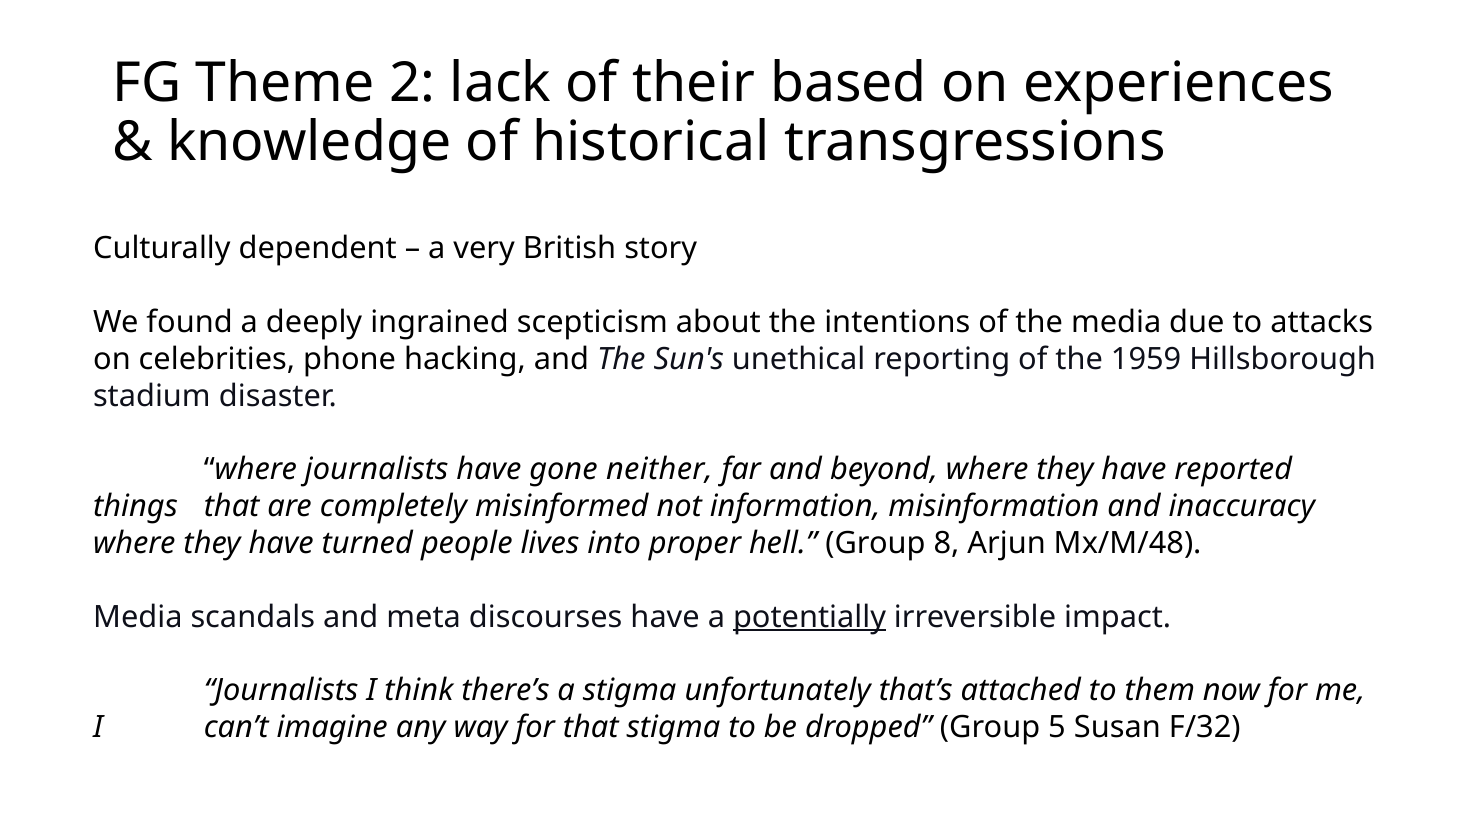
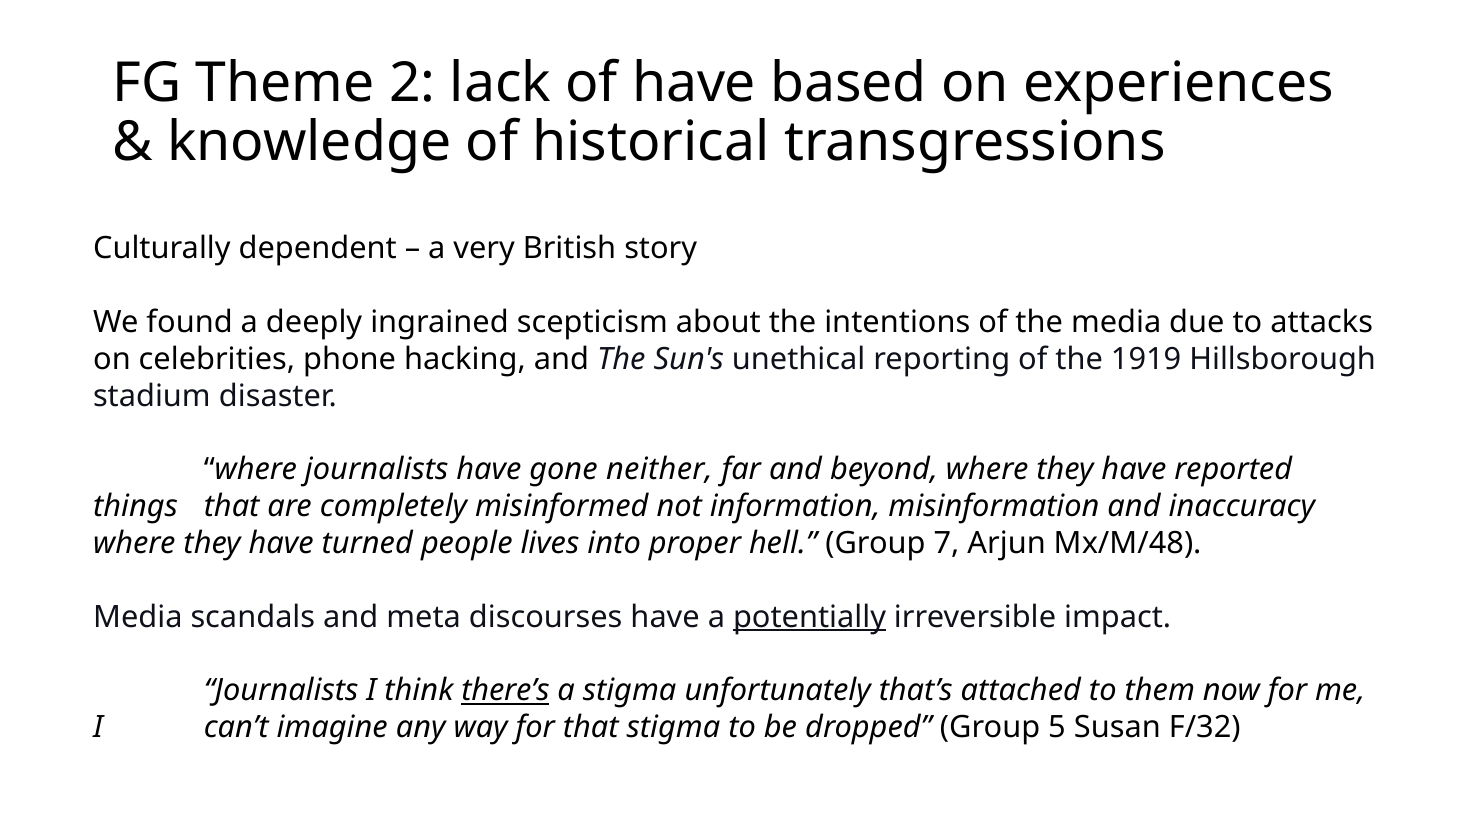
of their: their -> have (694, 83)
1959: 1959 -> 1919 (1146, 359)
8: 8 -> 7 (946, 544)
there’s underline: none -> present (506, 691)
